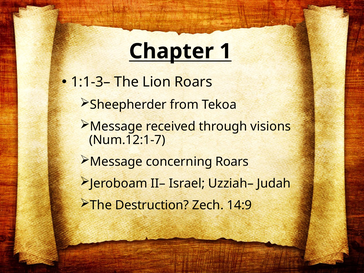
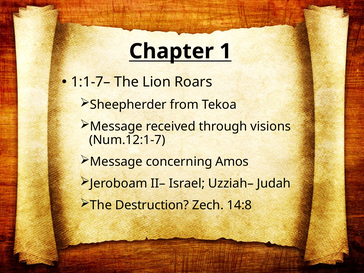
1:1-3–: 1:1-3– -> 1:1-7– (91, 82)
concerning Roars: Roars -> Amos (232, 162)
14:9: 14:9 -> 14:8 (239, 205)
